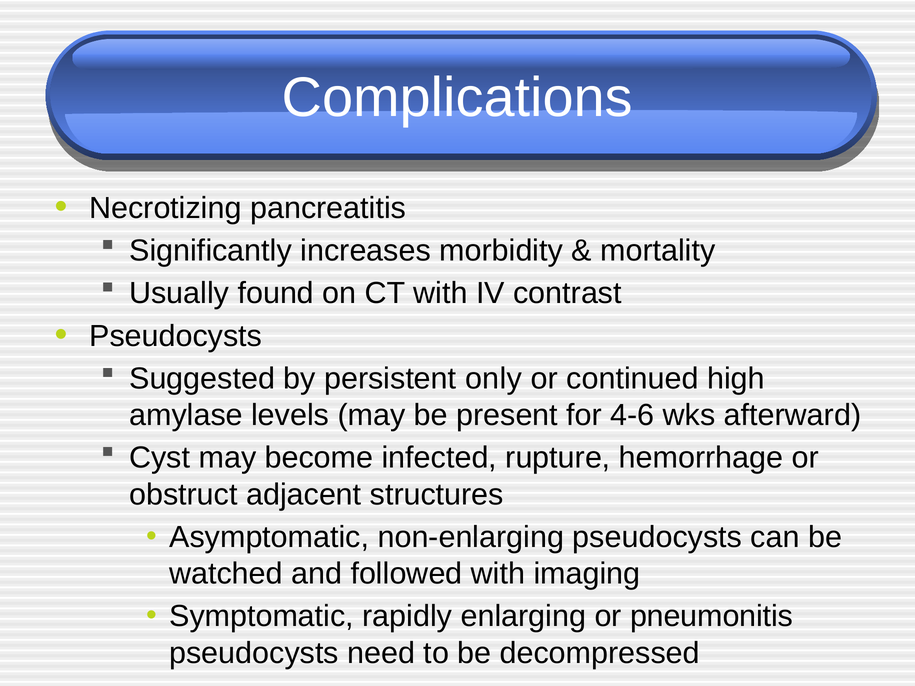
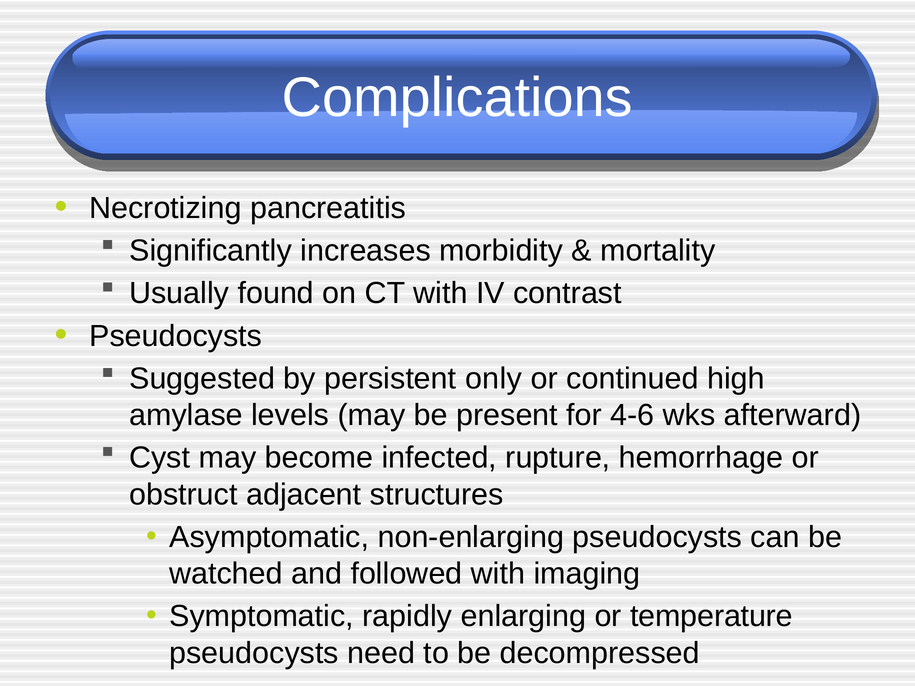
pneumonitis: pneumonitis -> temperature (711, 617)
